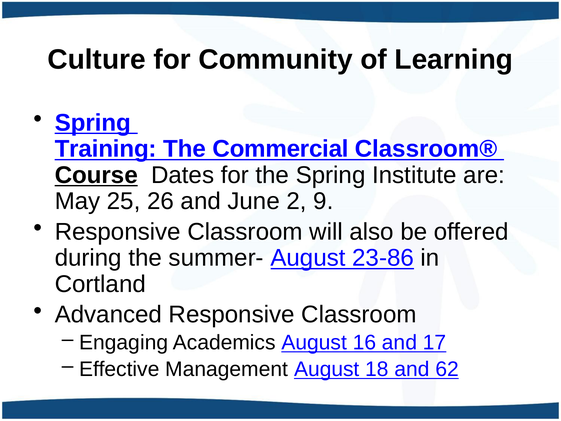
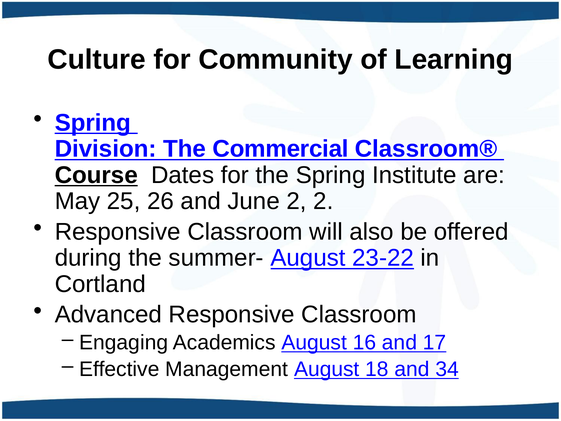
Training: Training -> Division (106, 149)
2 9: 9 -> 2 (323, 201)
23-86: 23-86 -> 23-22 (383, 258)
62: 62 -> 34 (447, 369)
